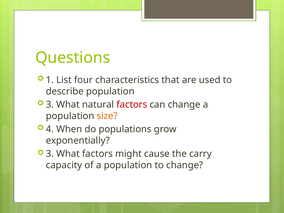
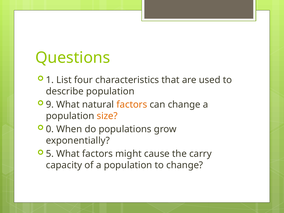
3: 3 -> 9 (50, 105)
factors colour: red -> orange (132, 105)
4: 4 -> 0 (50, 129)
3: 3 -> 5 (50, 154)
